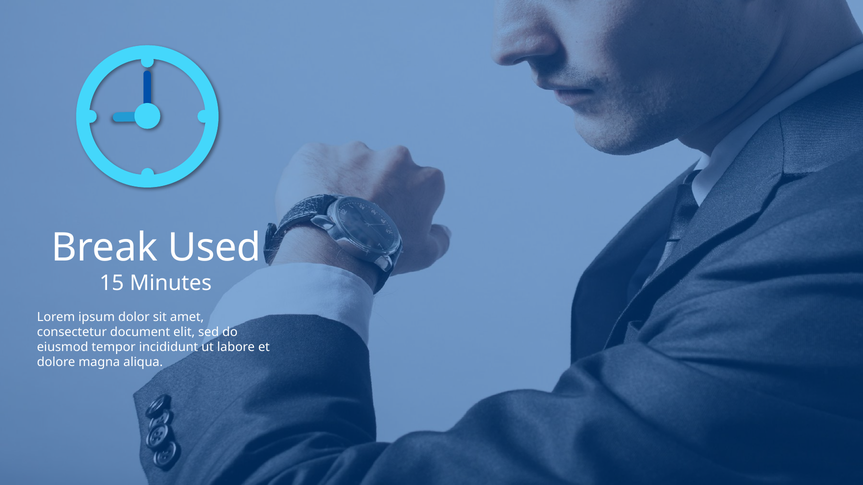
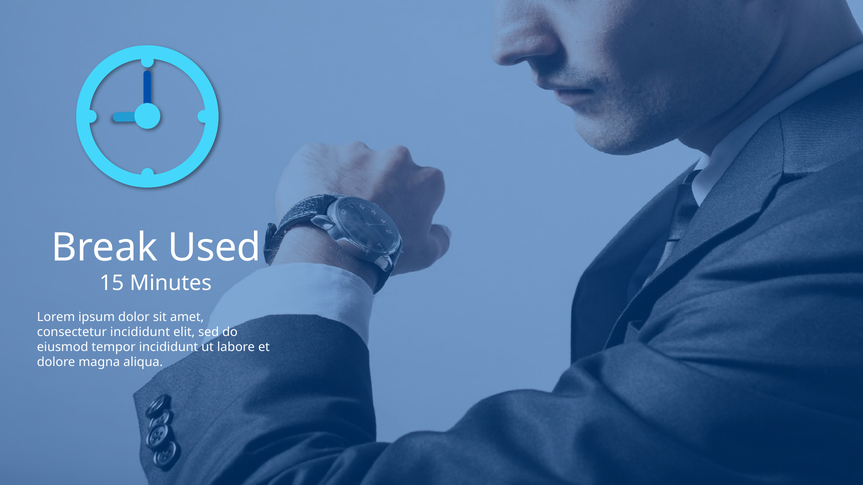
consectetur document: document -> incididunt (140, 332)
